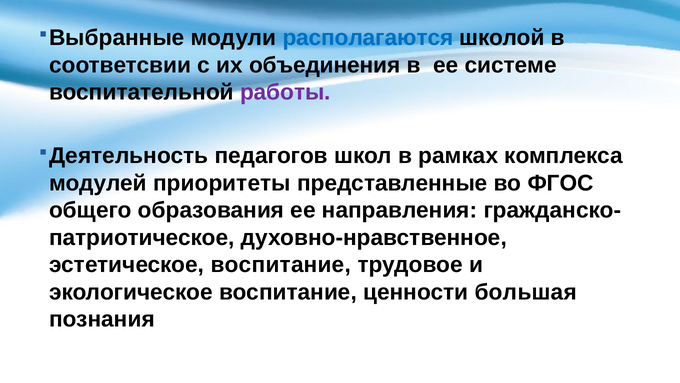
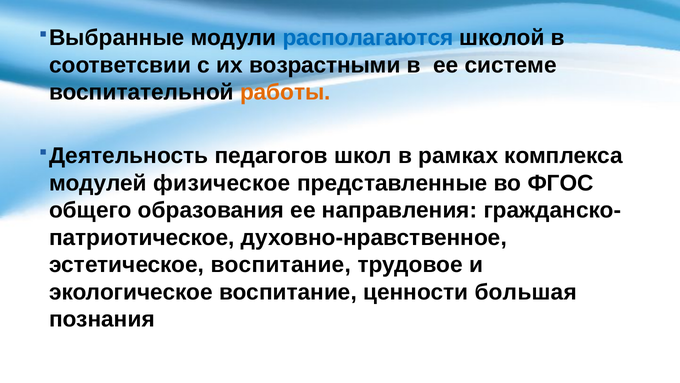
объединения: объединения -> возрастными (325, 65)
работы colour: purple -> orange (285, 92)
приоритеты: приоритеты -> физическое (222, 183)
